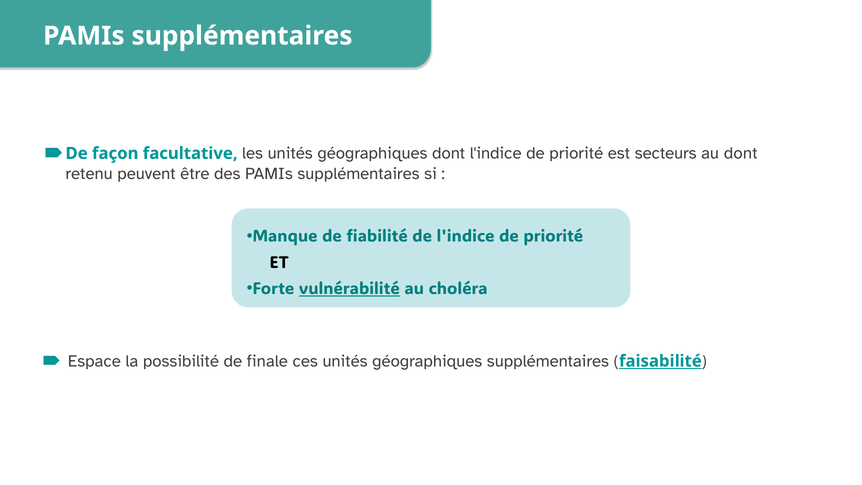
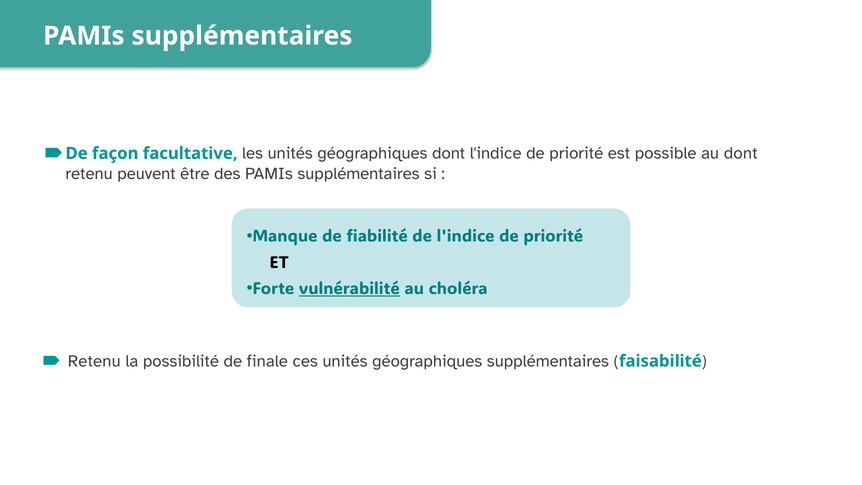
secteurs: secteurs -> possible (666, 153)
Espace: Espace -> Retenu (94, 361)
faisabilité underline: present -> none (660, 361)
